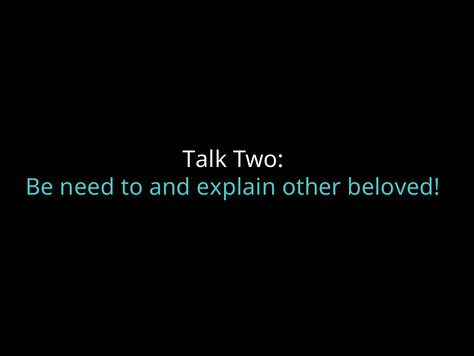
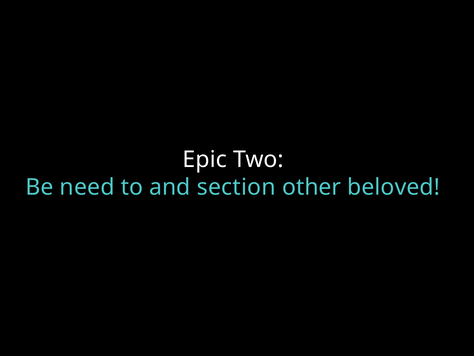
Talk: Talk -> Epic (205, 159)
explain: explain -> section (236, 187)
